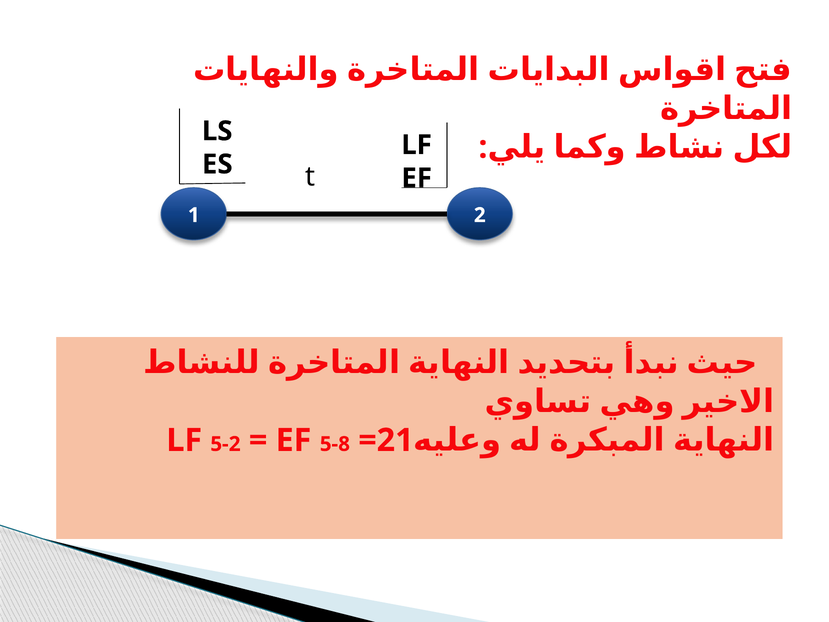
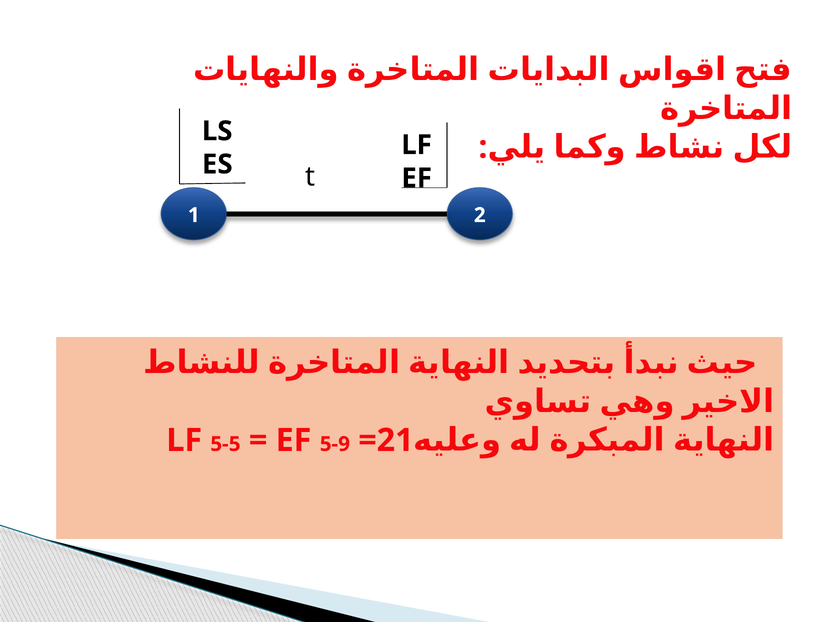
5-2: 5-2 -> 5-5 (225, 444)
5-8: 5-8 -> 5-9 (335, 444)
